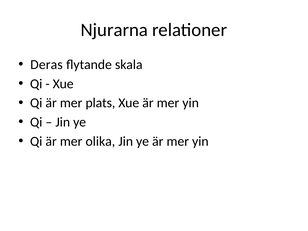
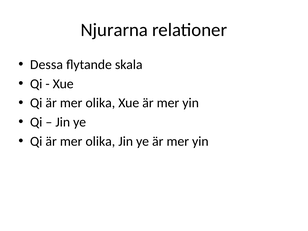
Deras: Deras -> Dessa (47, 65)
plats: plats -> olika (100, 103)
